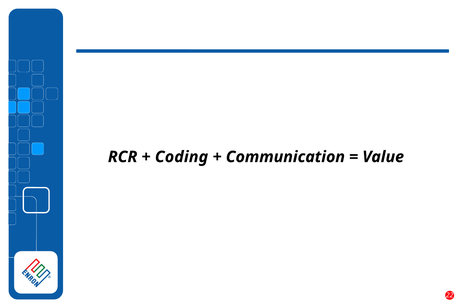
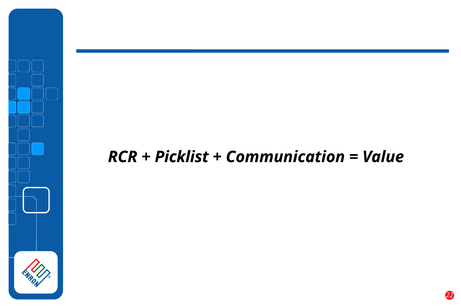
Coding: Coding -> Picklist (182, 157)
